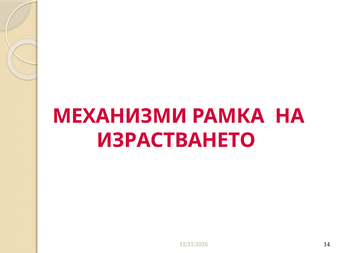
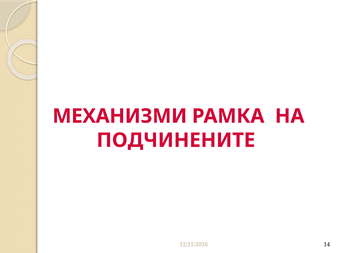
ИЗРАСТВАНЕТО: ИЗРАСТВАНЕТО -> ПОДЧИНЕНИТЕ (176, 141)
